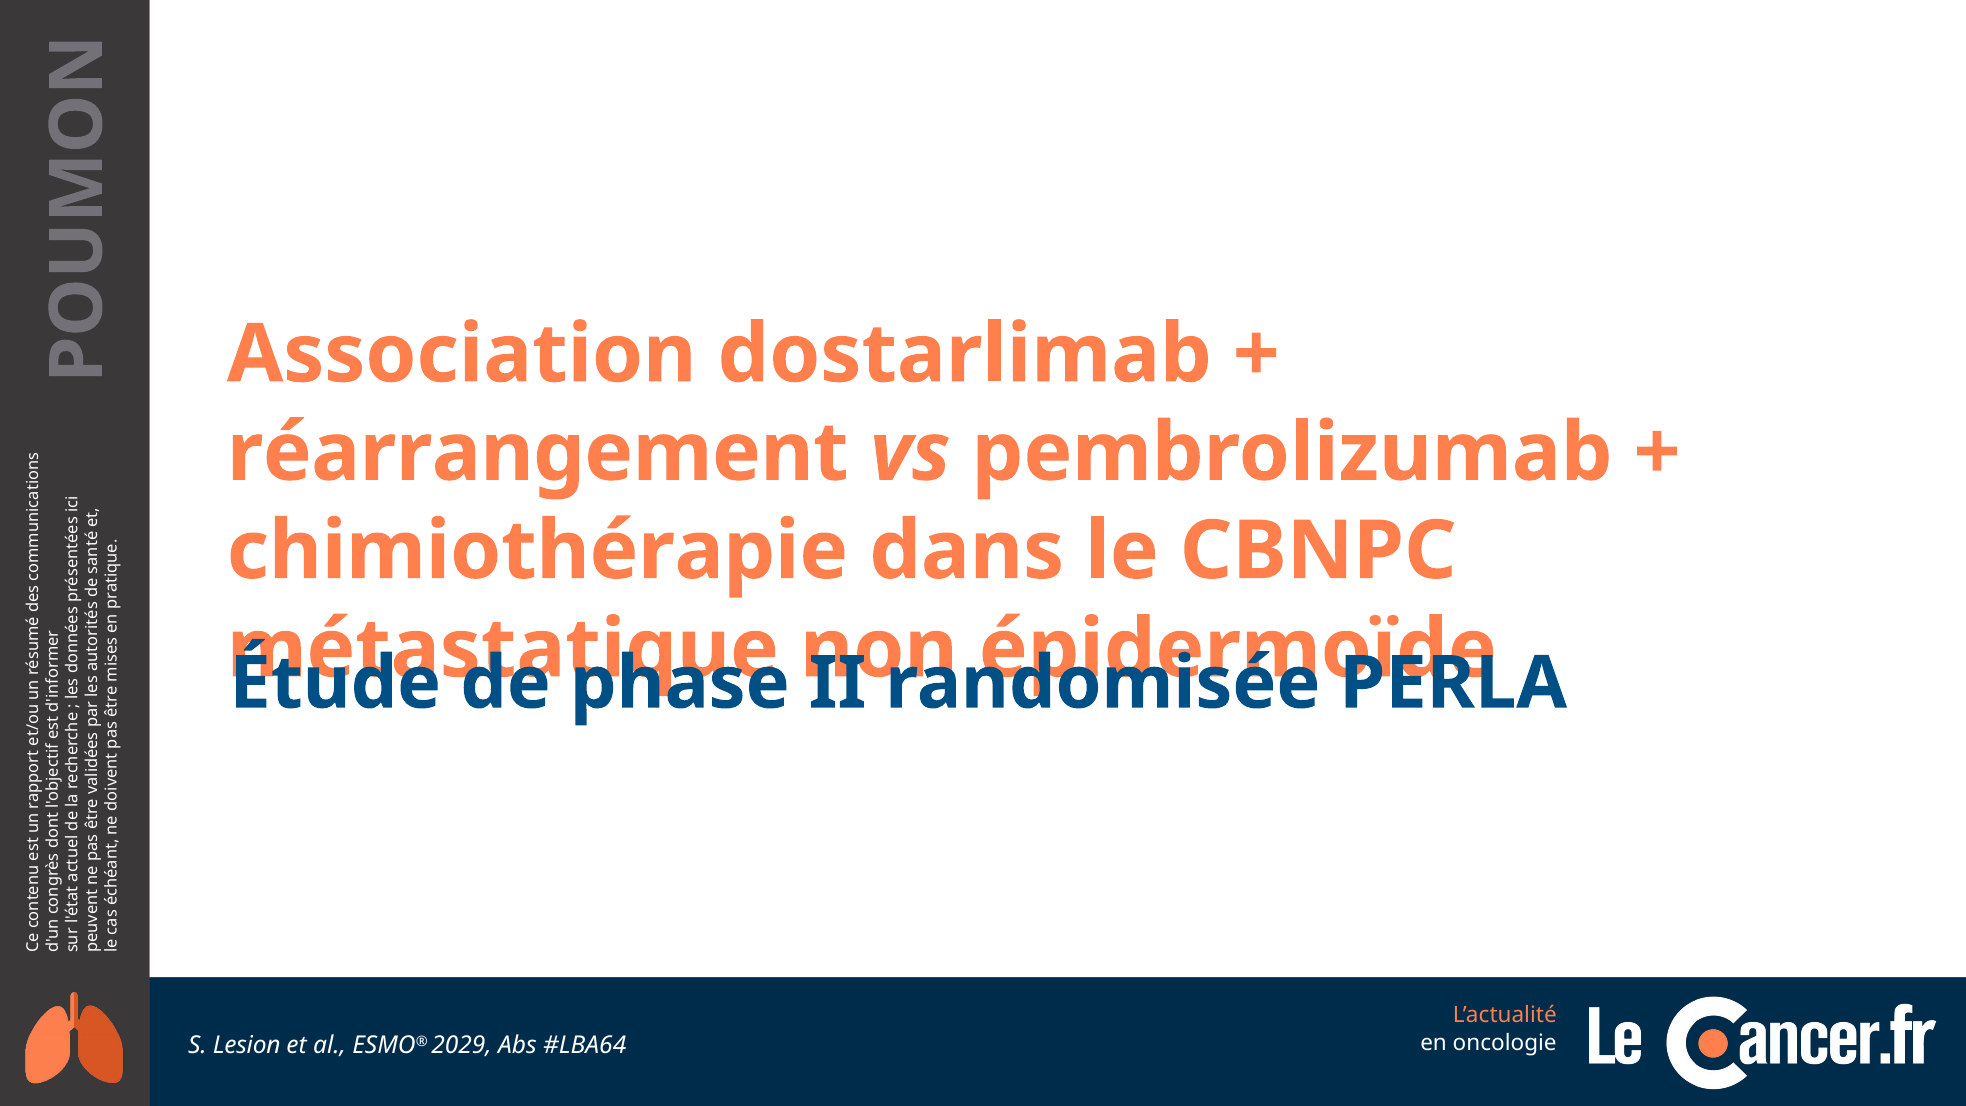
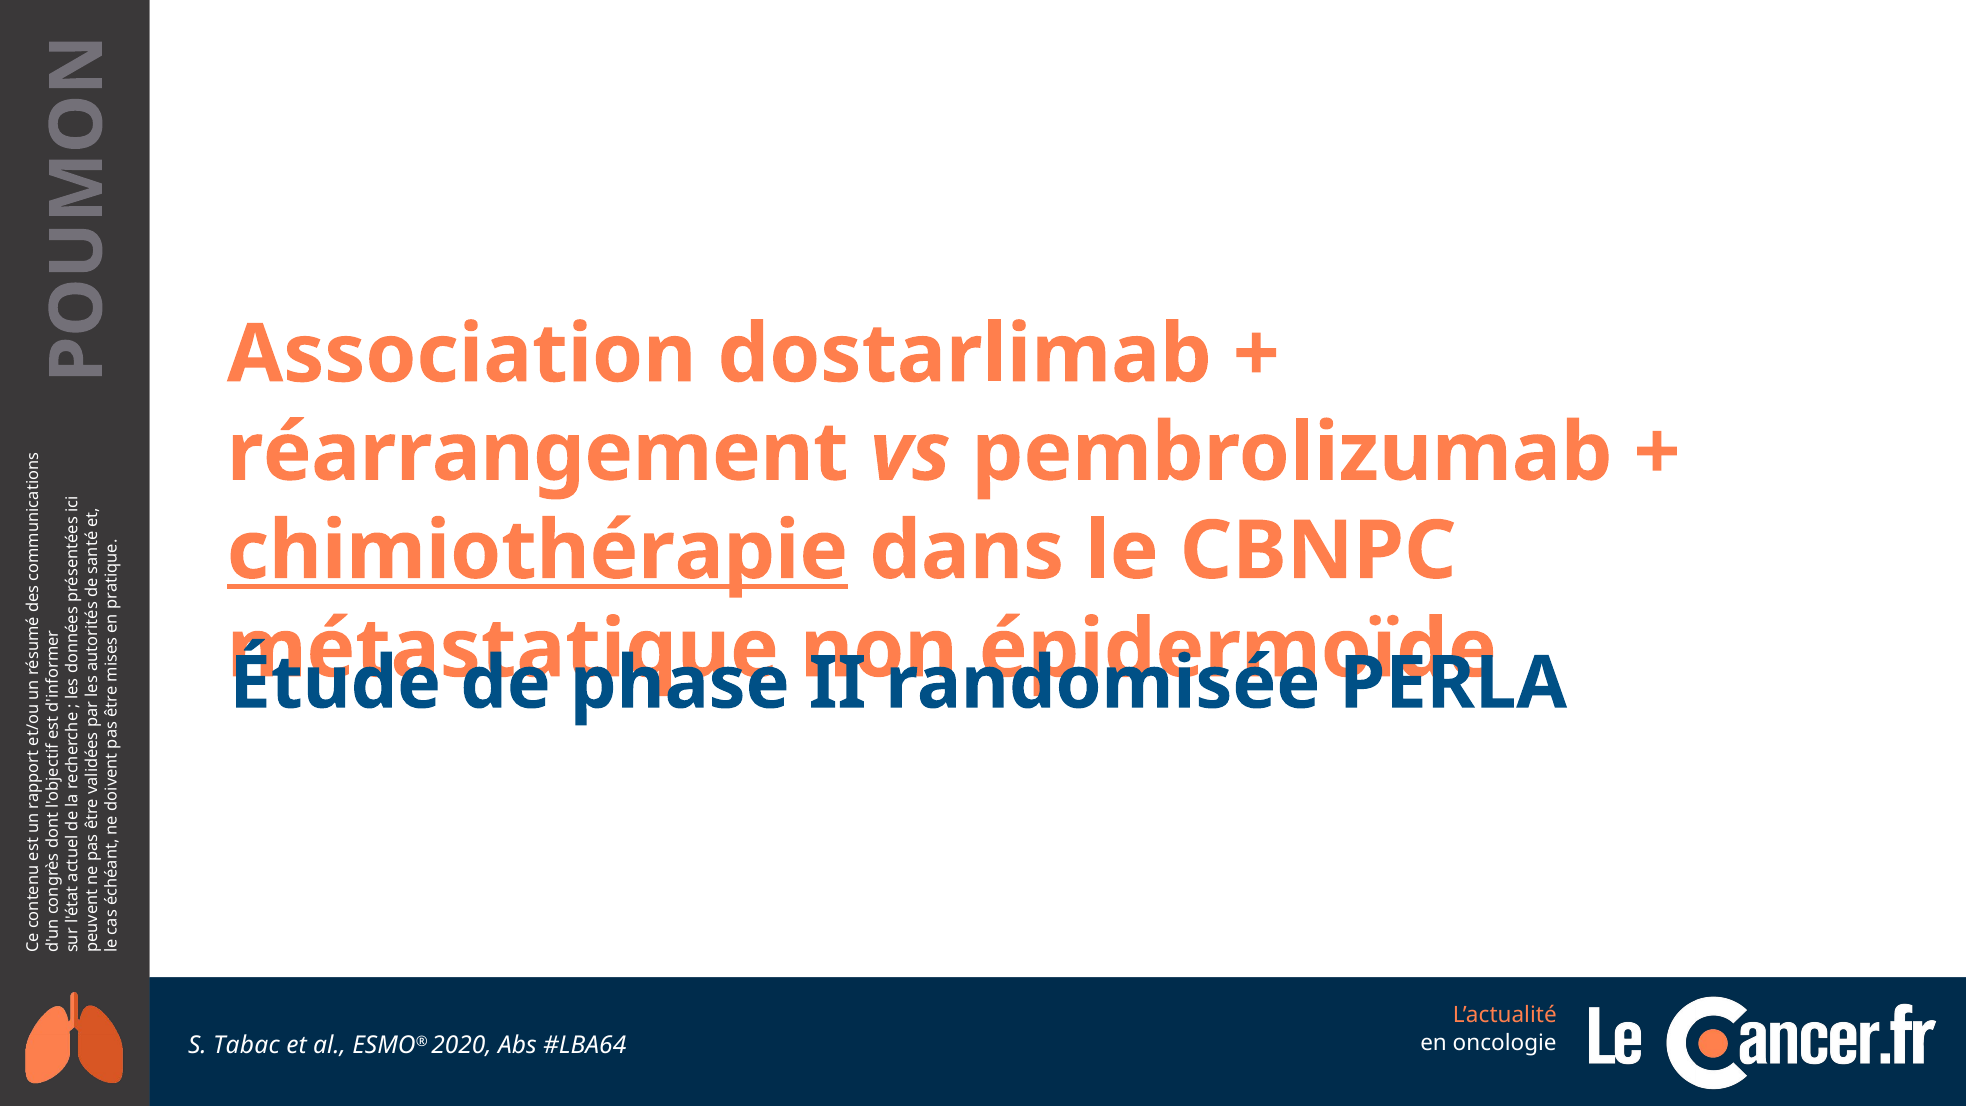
chimiothérapie underline: none -> present (537, 551)
Lesion: Lesion -> Tabac (246, 1045)
2029: 2029 -> 2020 (462, 1045)
